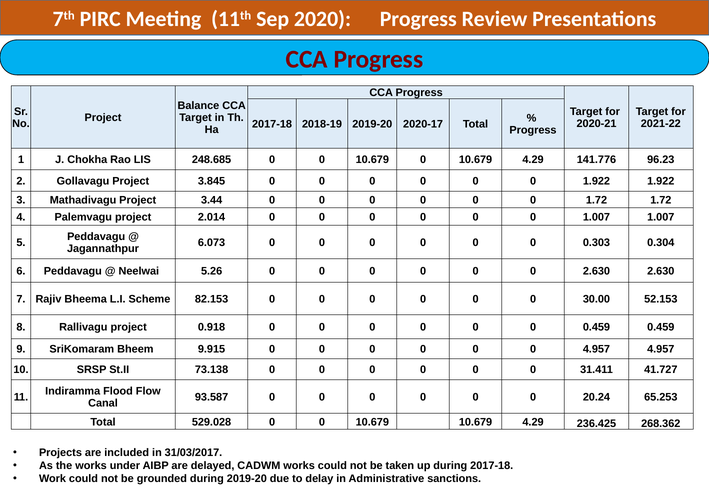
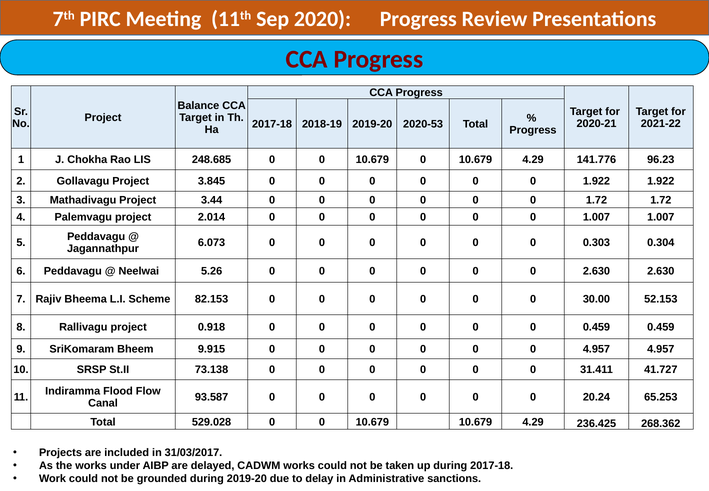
2020-17: 2020-17 -> 2020-53 (423, 124)
